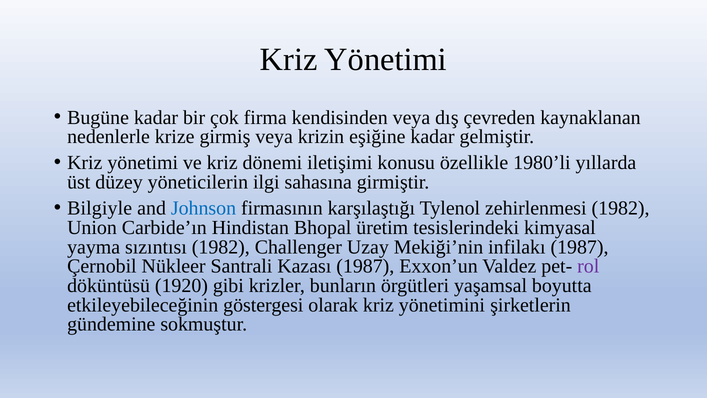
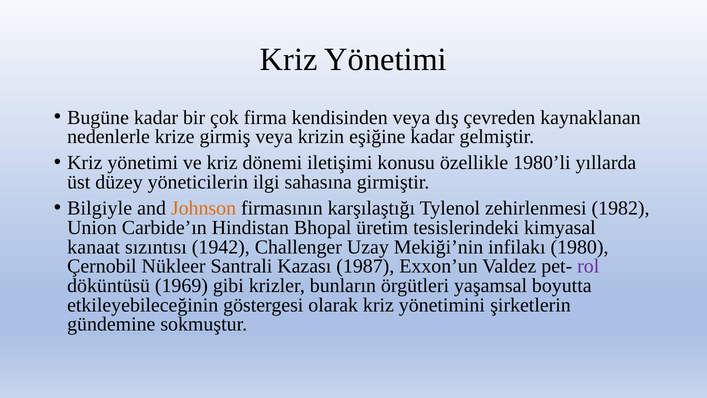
Johnson colour: blue -> orange (204, 208)
yayma: yayma -> kanaat (94, 247)
sızıntısı 1982: 1982 -> 1942 (221, 247)
infilakı 1987: 1987 -> 1980 (580, 247)
1920: 1920 -> 1969 (181, 285)
